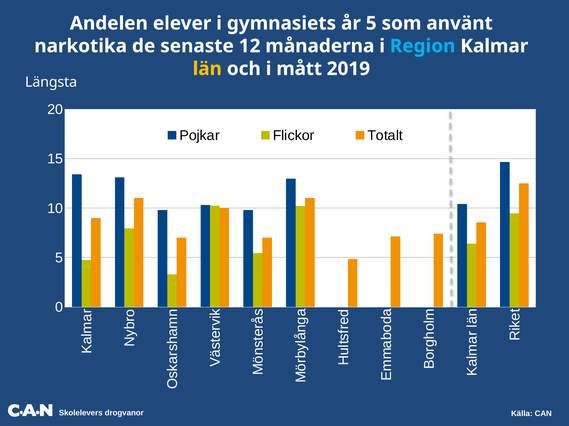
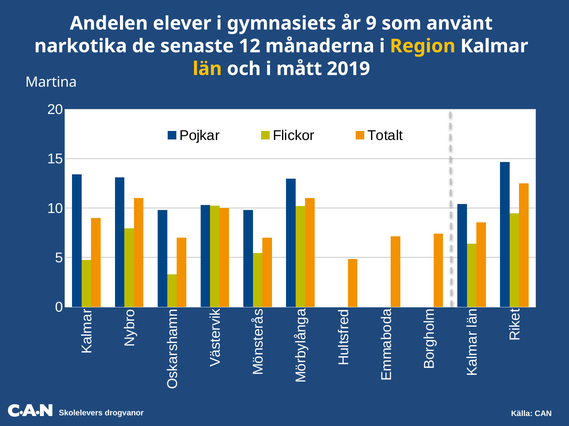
år 5: 5 -> 9 (371, 23)
Region colour: light blue -> yellow (423, 46)
Längsta: Längsta -> Martina (51, 82)
